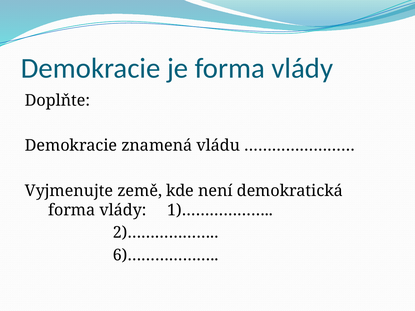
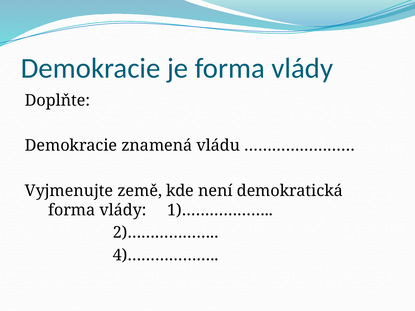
6)………………: 6)……………… -> 4)……………… (166, 255)
